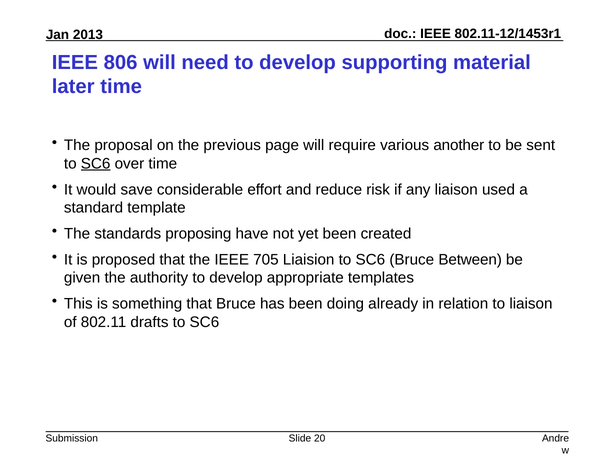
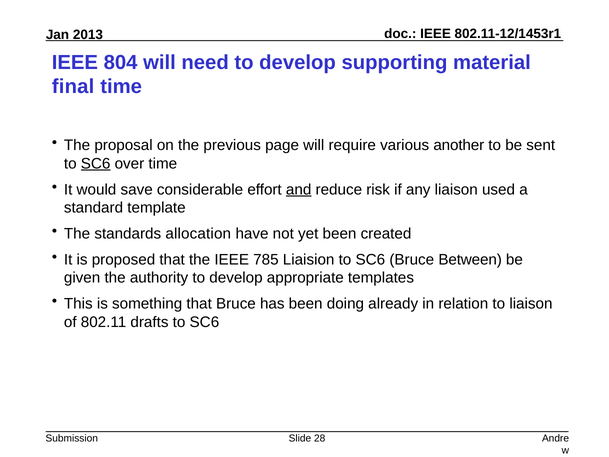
806: 806 -> 804 (121, 62)
later: later -> final (73, 87)
and underline: none -> present (299, 189)
proposing: proposing -> allocation (198, 234)
705: 705 -> 785 (266, 259)
20: 20 -> 28 (320, 438)
